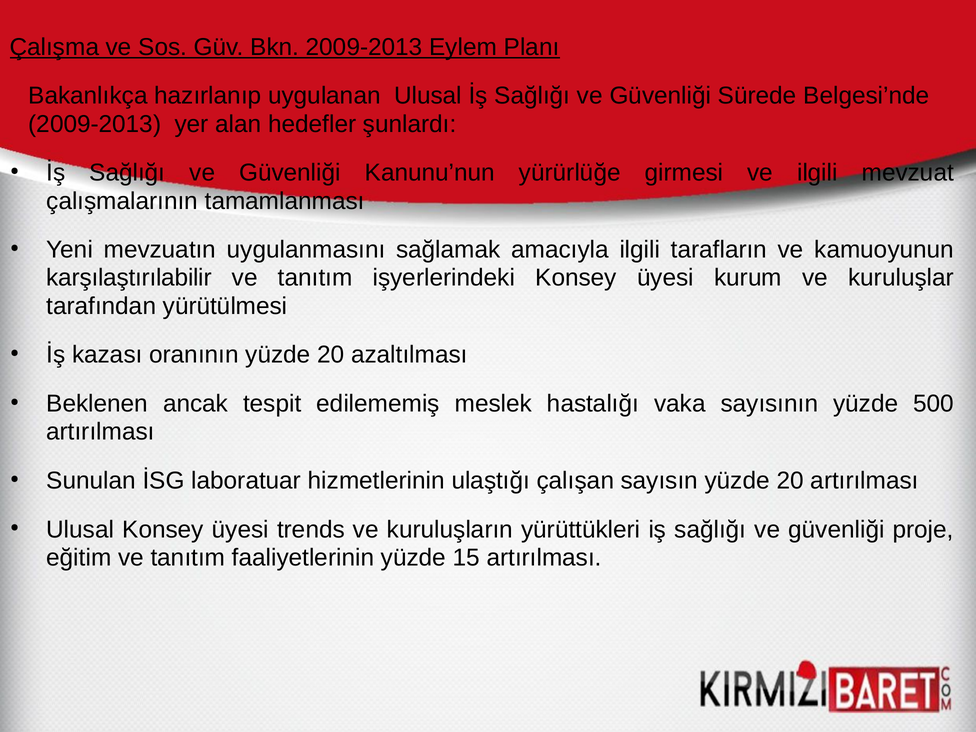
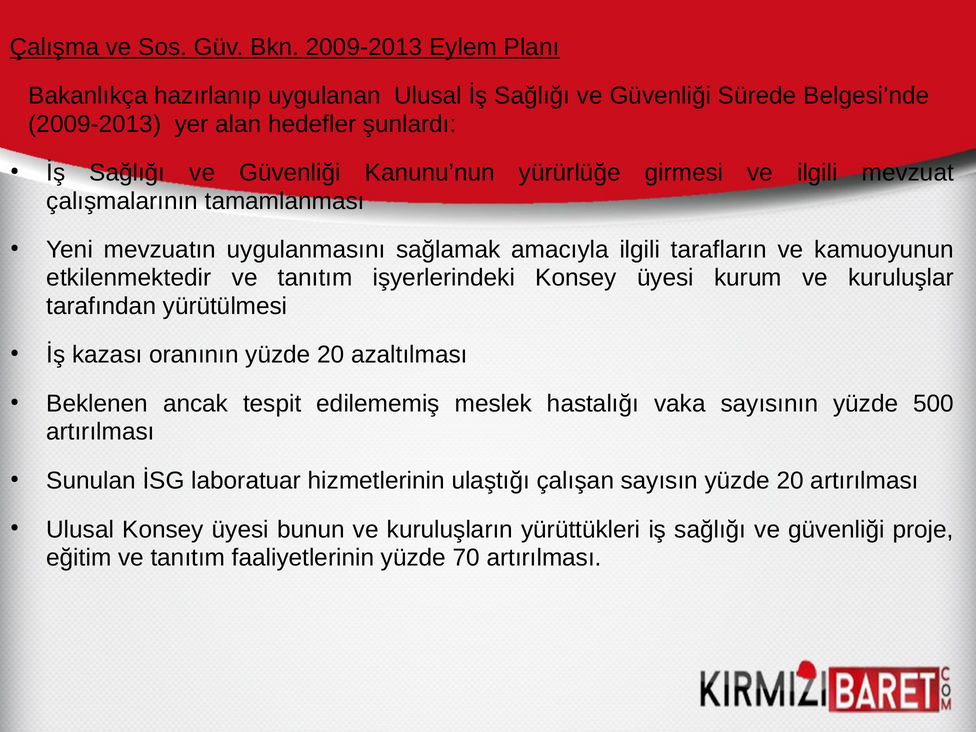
karşılaştırılabilir: karşılaştırılabilir -> etkilenmektedir (129, 278)
trends: trends -> bunun (311, 530)
15: 15 -> 70 (466, 558)
